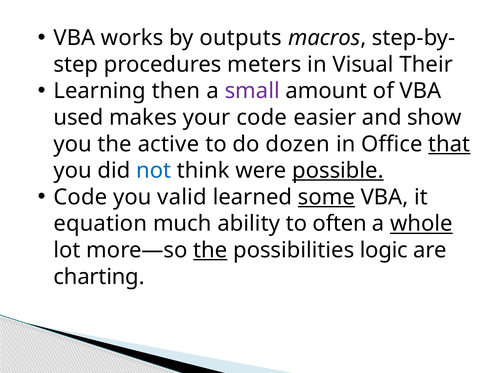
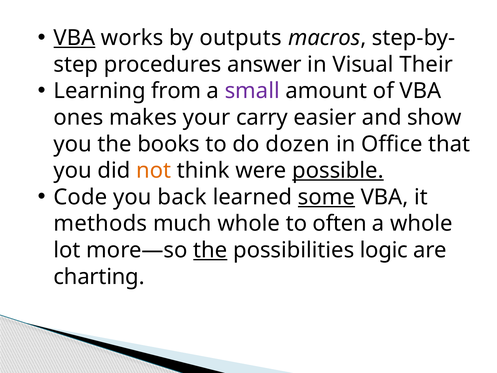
VBA underline: none -> present (74, 38)
meters: meters -> answer (265, 64)
then: then -> from (176, 91)
used: used -> ones (79, 117)
your code: code -> carry (262, 117)
active: active -> books (169, 144)
that underline: present -> none (449, 144)
not colour: blue -> orange (154, 170)
valid: valid -> back (182, 197)
equation: equation -> methods (100, 224)
much ability: ability -> whole (249, 224)
whole underline: present -> none (421, 224)
